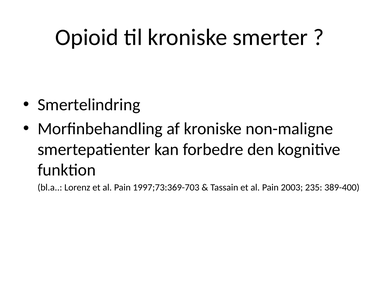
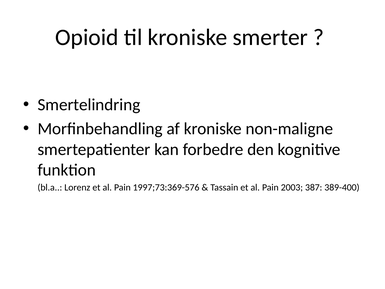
1997;73:369-703: 1997;73:369-703 -> 1997;73:369-576 (166, 187)
235: 235 -> 387 (314, 187)
